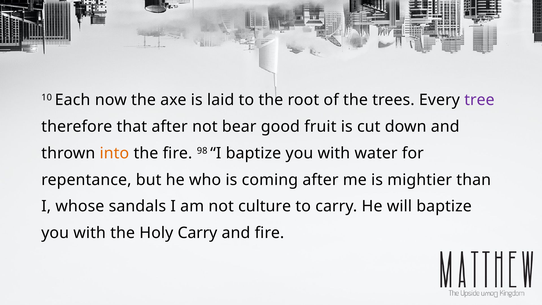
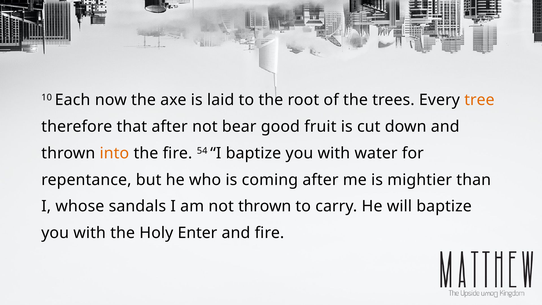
tree colour: purple -> orange (479, 100)
98: 98 -> 54 (202, 151)
not culture: culture -> thrown (265, 206)
Holy Carry: Carry -> Enter (197, 233)
